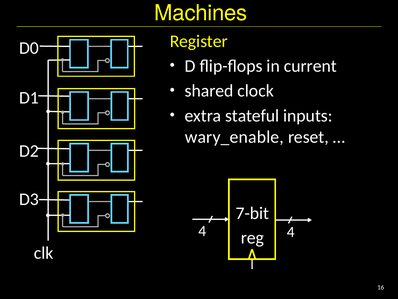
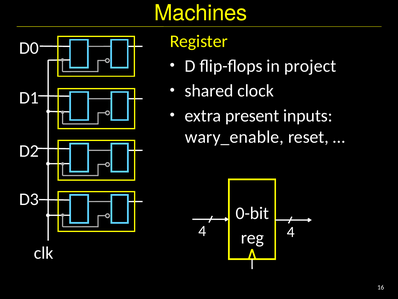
current: current -> project (310, 66)
stateful: stateful -> present (252, 116)
7-bit: 7-bit -> 0-bit (252, 213)
